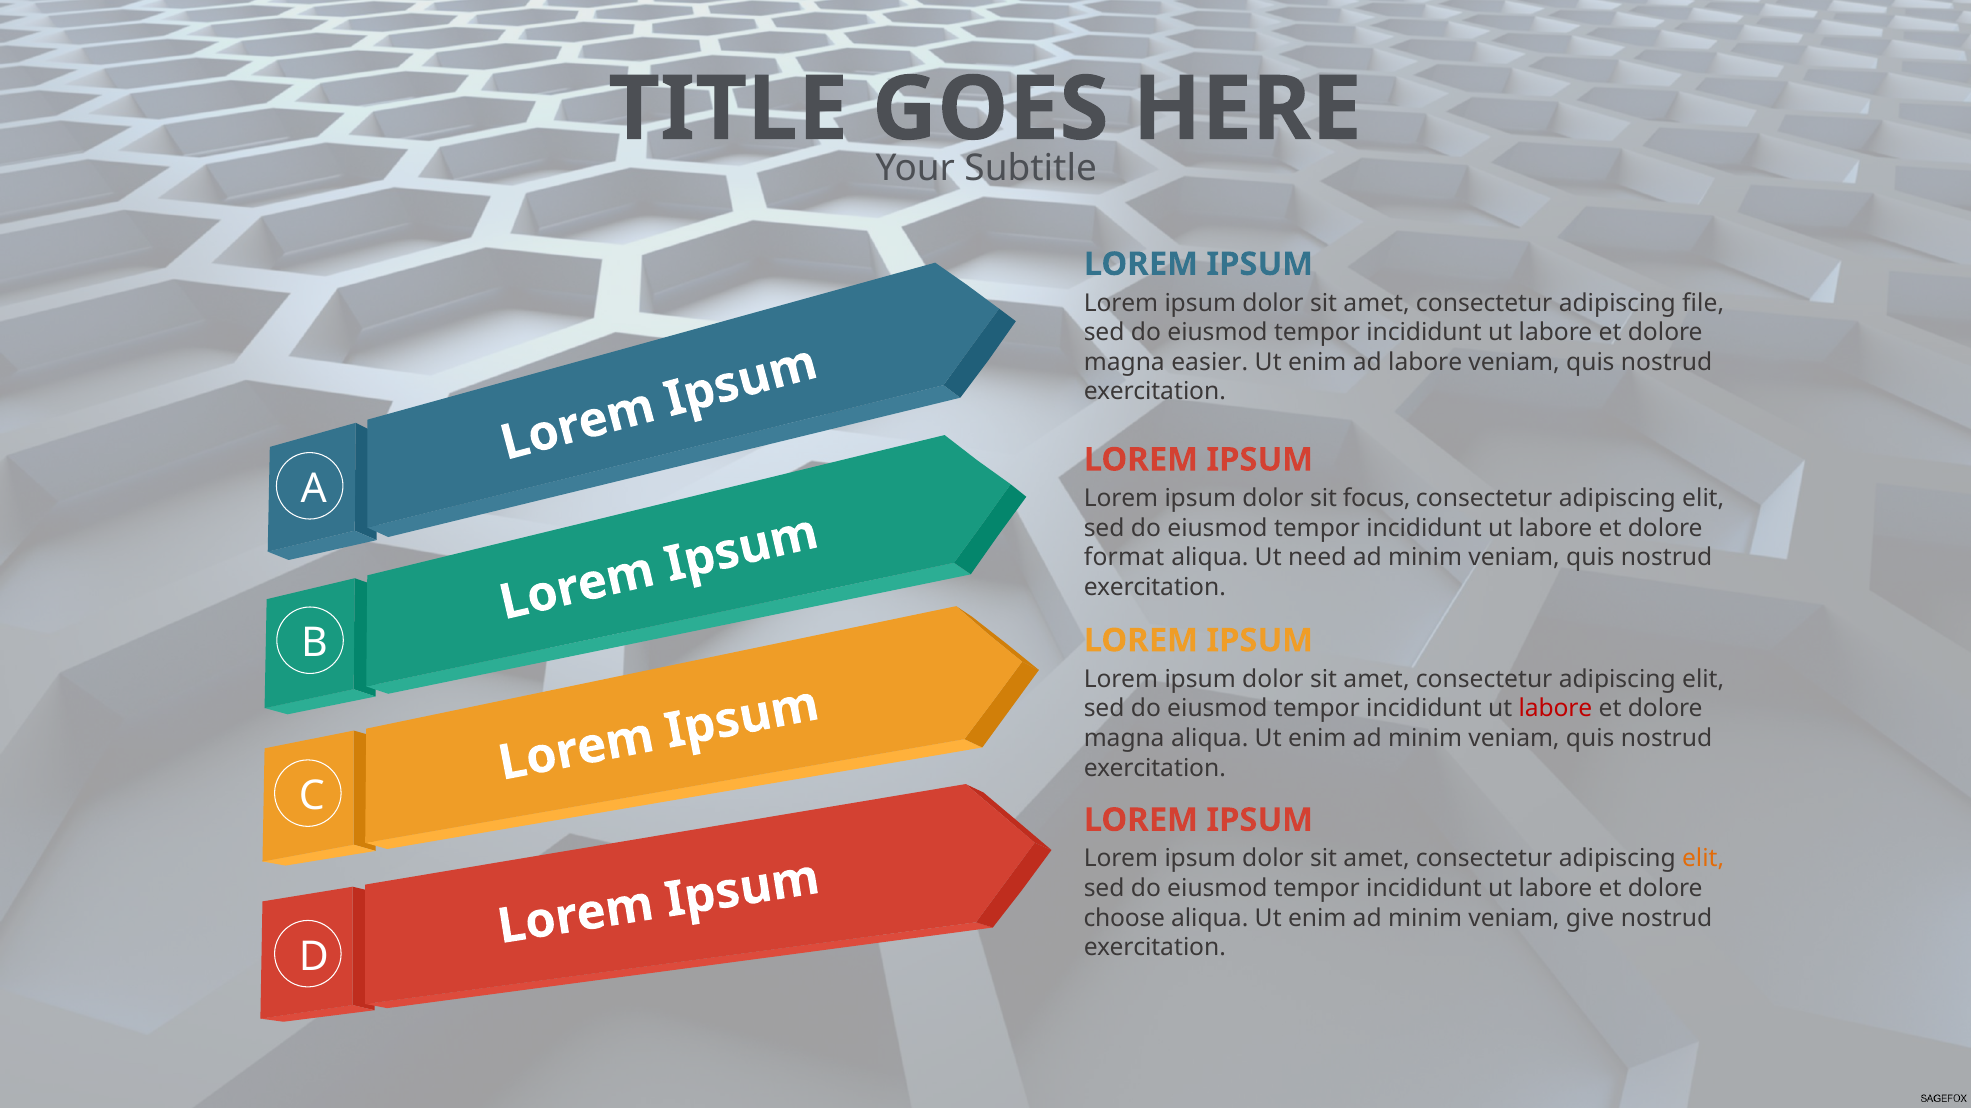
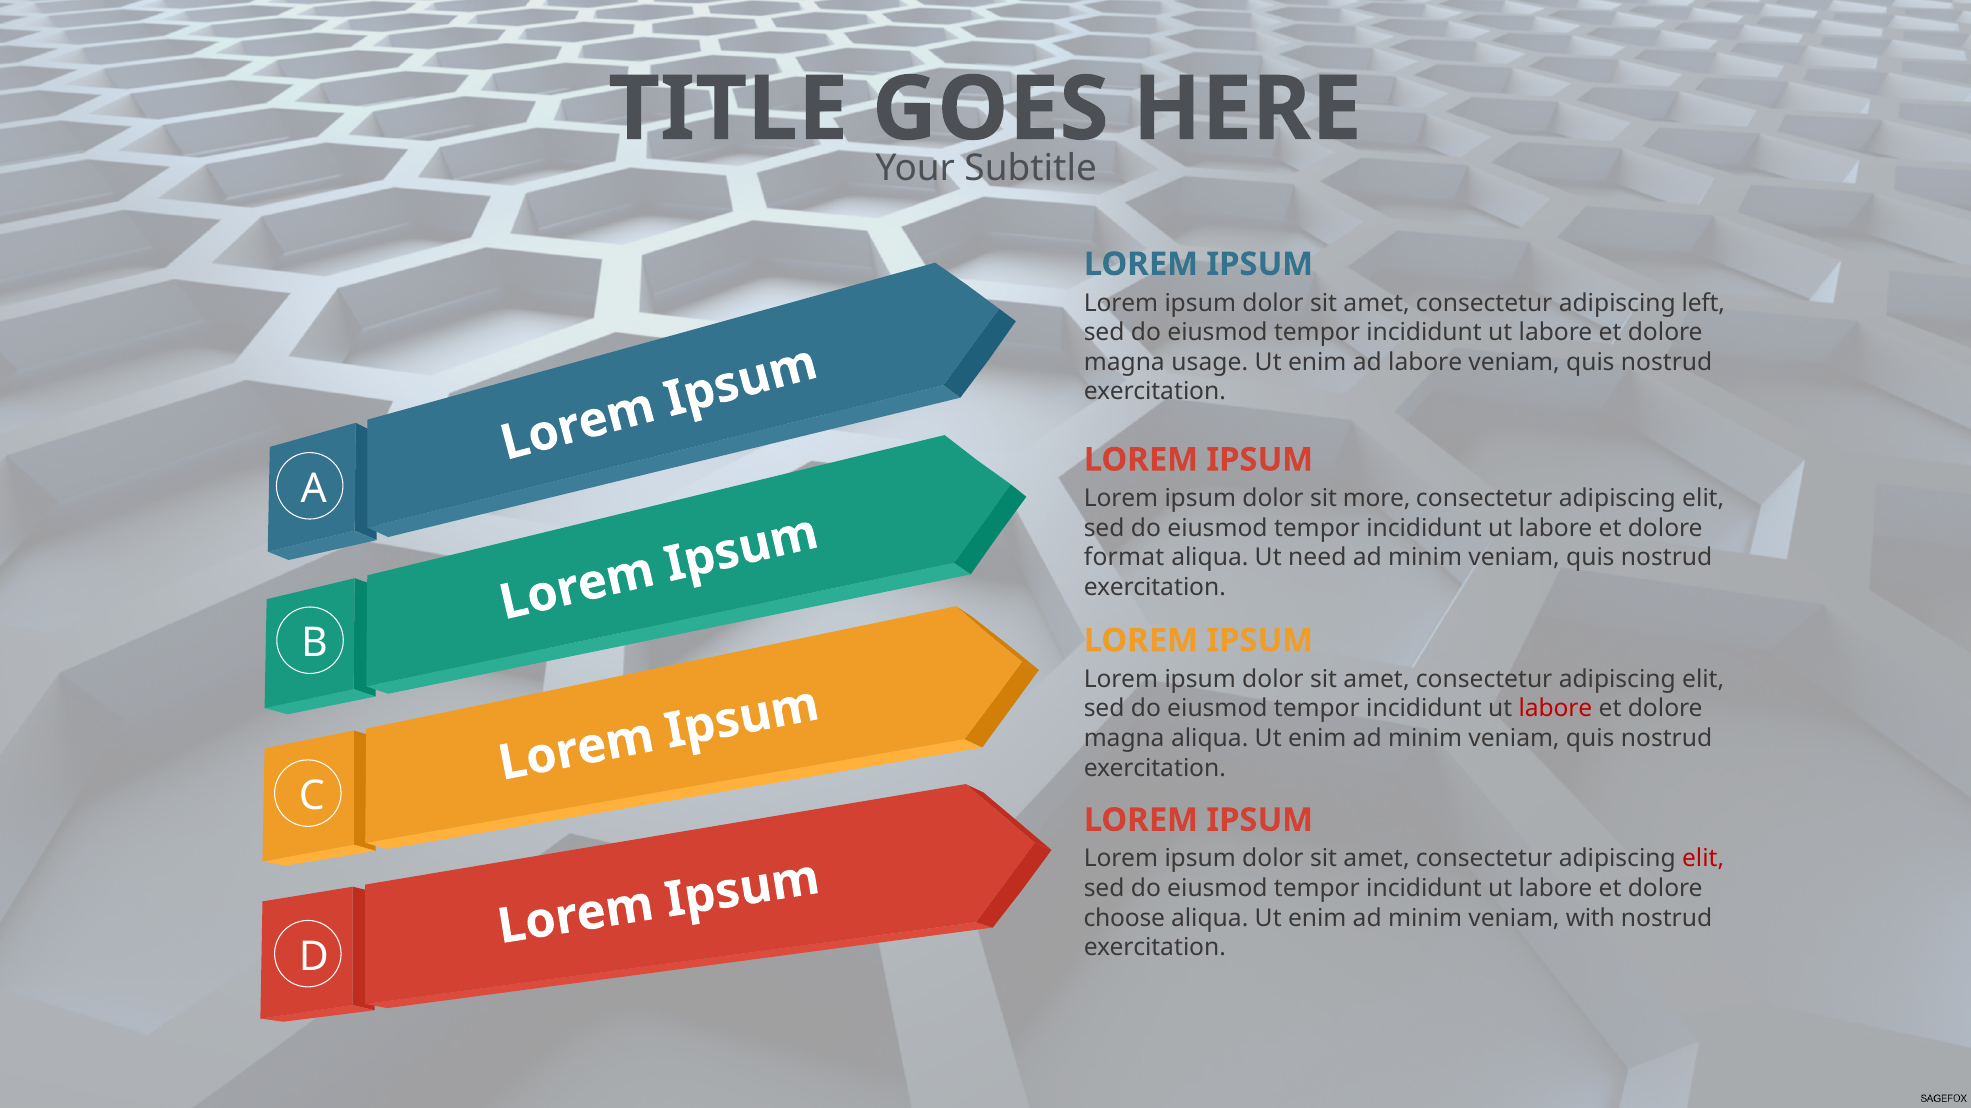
file: file -> left (1703, 303)
easier: easier -> usage (1210, 362)
focus: focus -> more (1377, 499)
elit colour: orange -> red (1703, 859)
give: give -> with (1590, 919)
